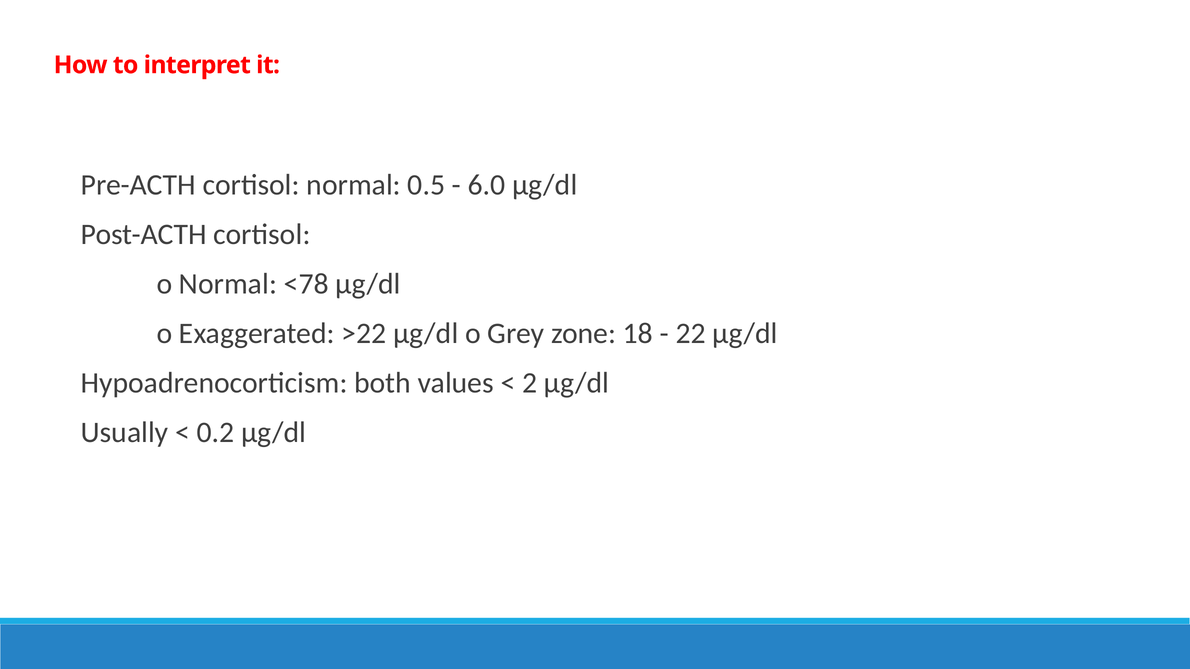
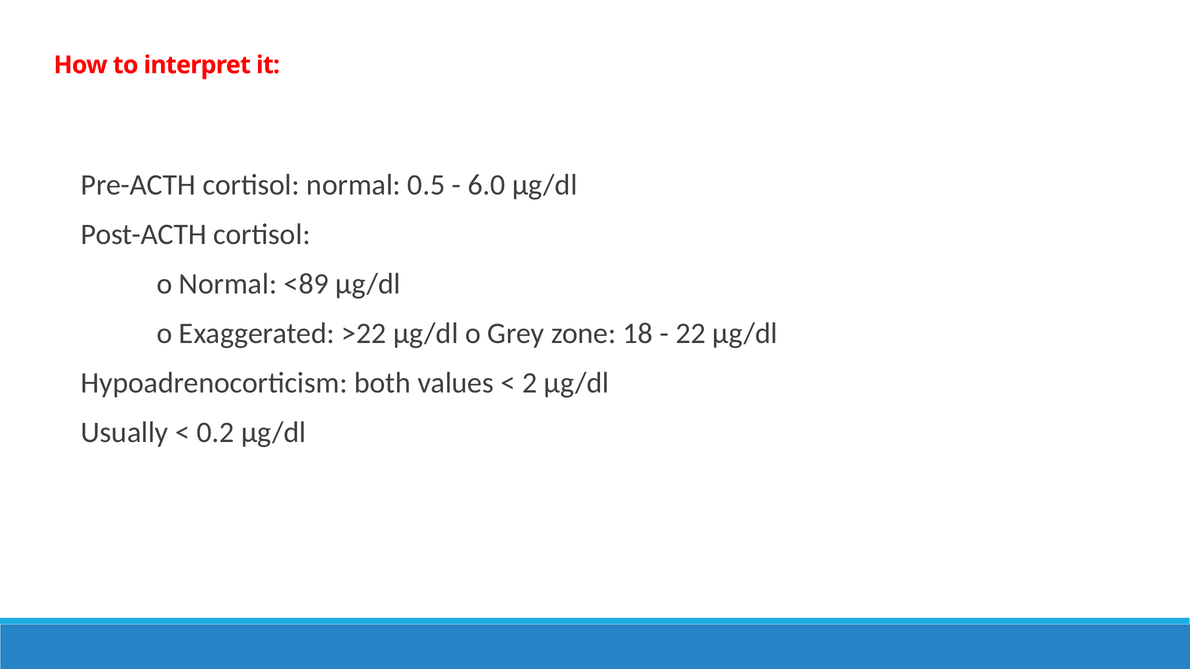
<78: <78 -> <89 (306, 284)
